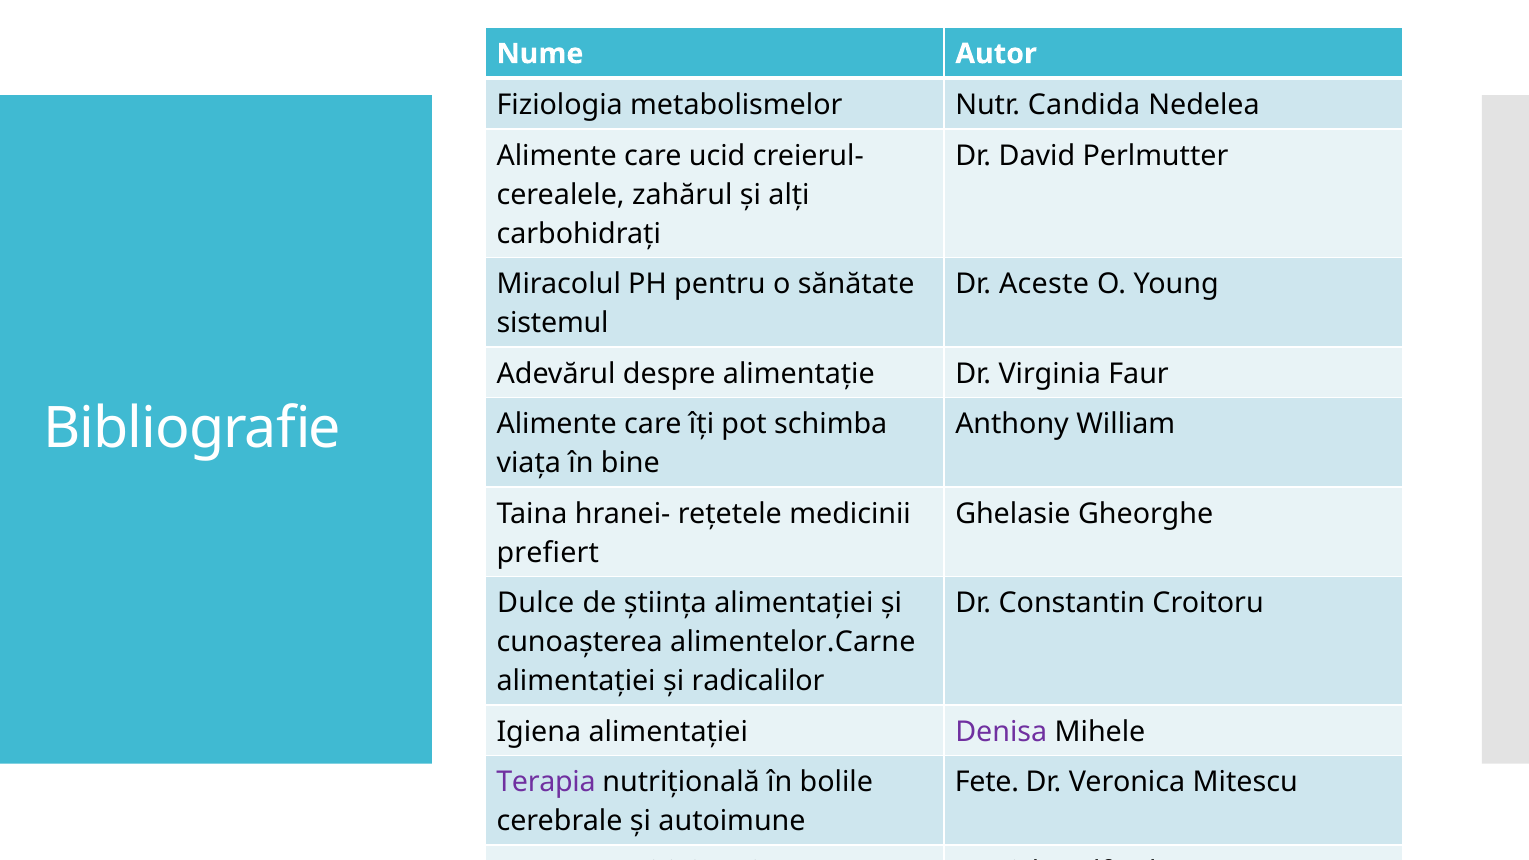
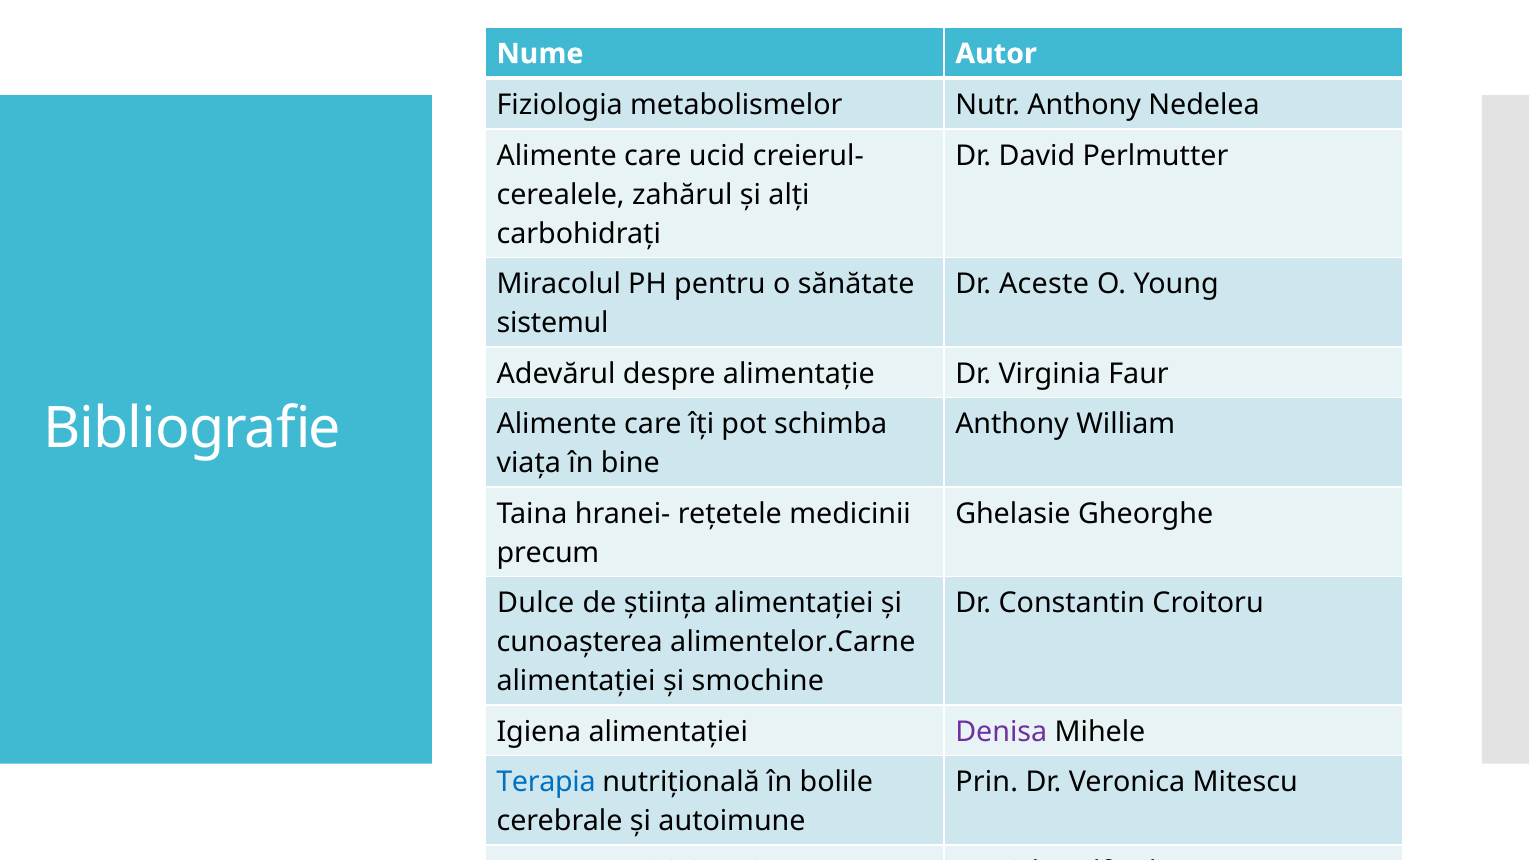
Nutr Candida: Candida -> Anthony (1084, 105)
prefiert: prefiert -> precum (548, 553)
radicalilor: radicalilor -> smochine (758, 681)
Terapia colour: purple -> blue (546, 782)
Fete: Fete -> Prin (987, 782)
